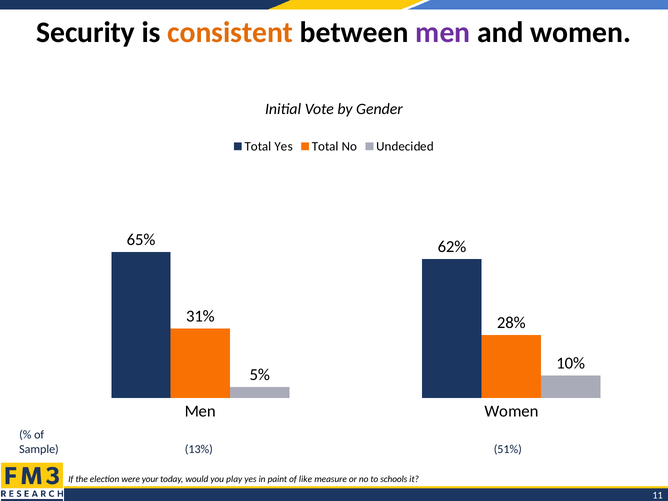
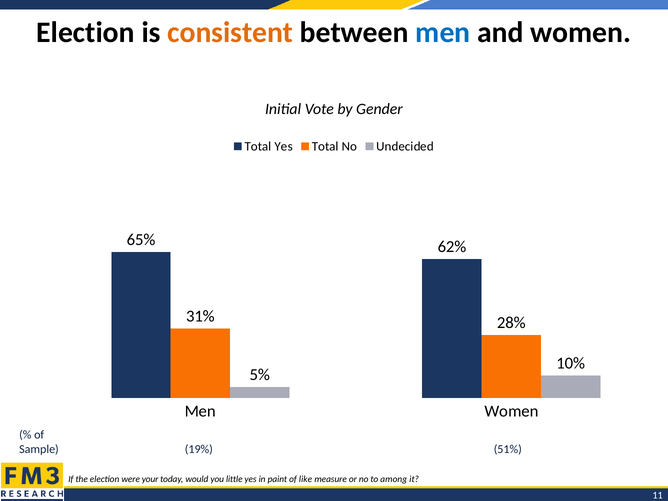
Security: Security -> Election (86, 33)
men colour: purple -> blue (443, 33)
13%: 13% -> 19% (199, 449)
play: play -> little (234, 479)
schools: schools -> among (394, 479)
